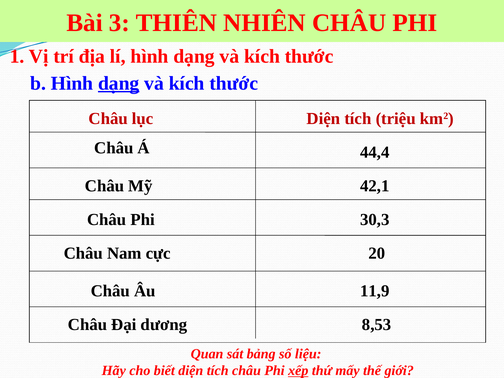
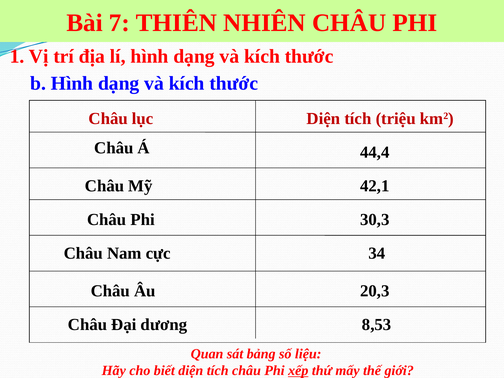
3: 3 -> 7 (119, 23)
dạng underline: present -> none (119, 83)
20: 20 -> 34 (377, 253)
11,9: 11,9 -> 20,3 (375, 291)
